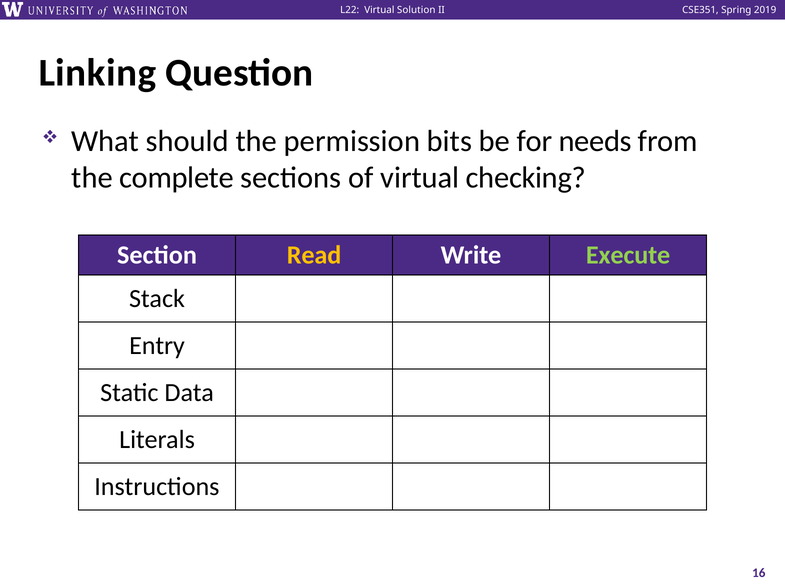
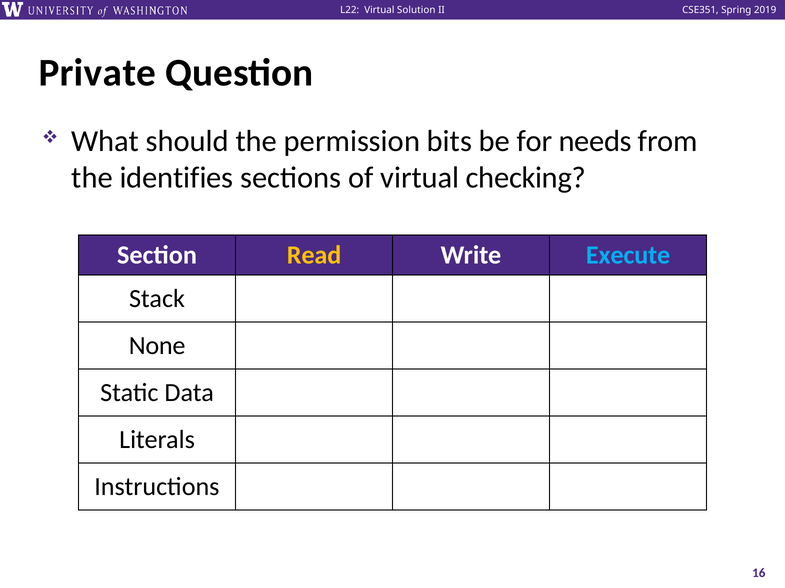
Linking: Linking -> Private (97, 73)
complete: complete -> identifies (177, 178)
Execute colour: light green -> light blue (628, 256)
Entry: Entry -> None (157, 346)
